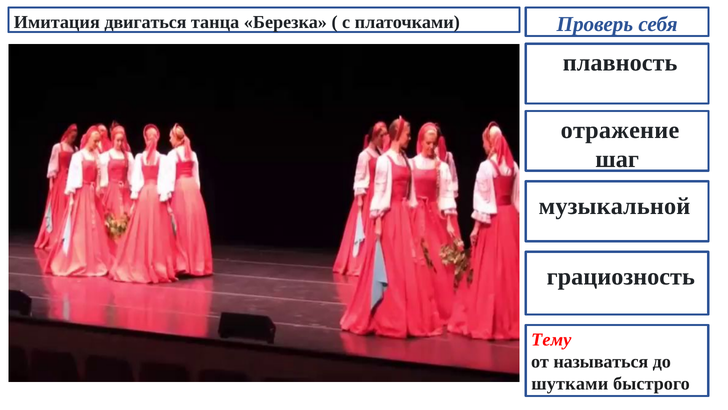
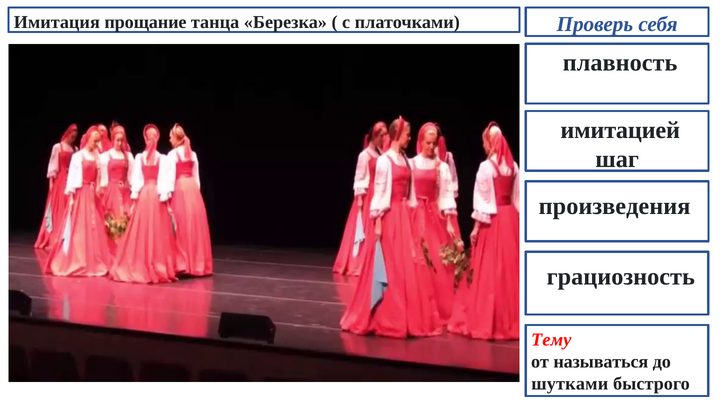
двигаться: двигаться -> прощание (145, 22)
отражение: отражение -> имитацией (620, 130)
музыкальной: музыкальной -> произведения (615, 206)
